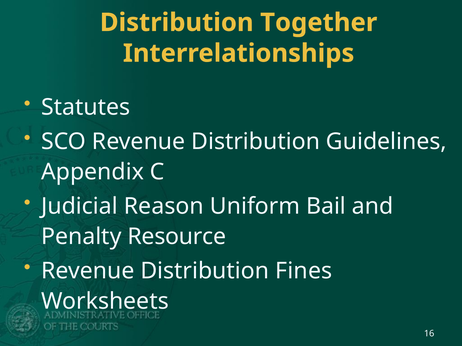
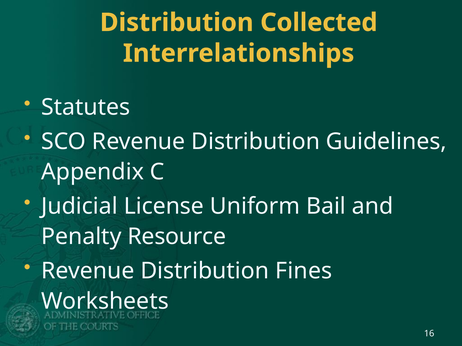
Together: Together -> Collected (319, 23)
Reason: Reason -> License (164, 206)
